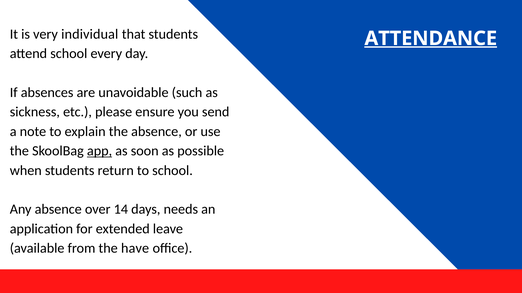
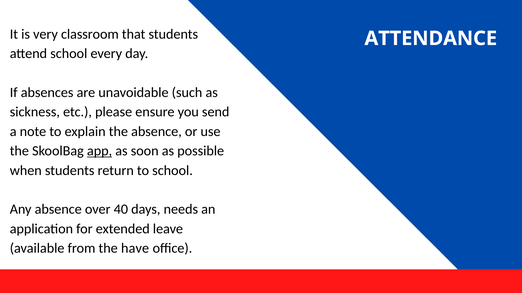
individual: individual -> classroom (90, 34)
ATTENDANCE underline: present -> none (431, 39)
14: 14 -> 40 (121, 210)
